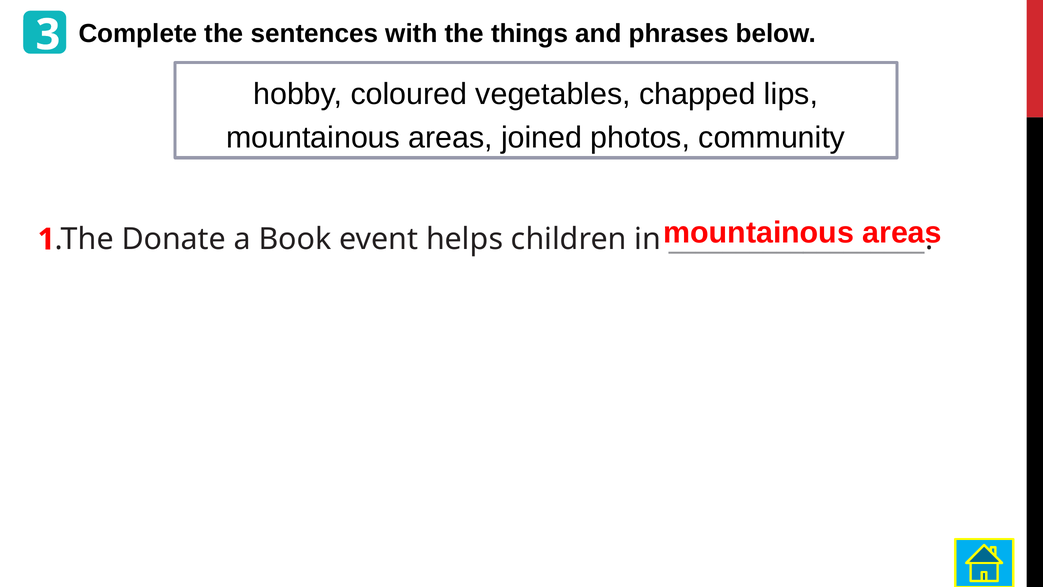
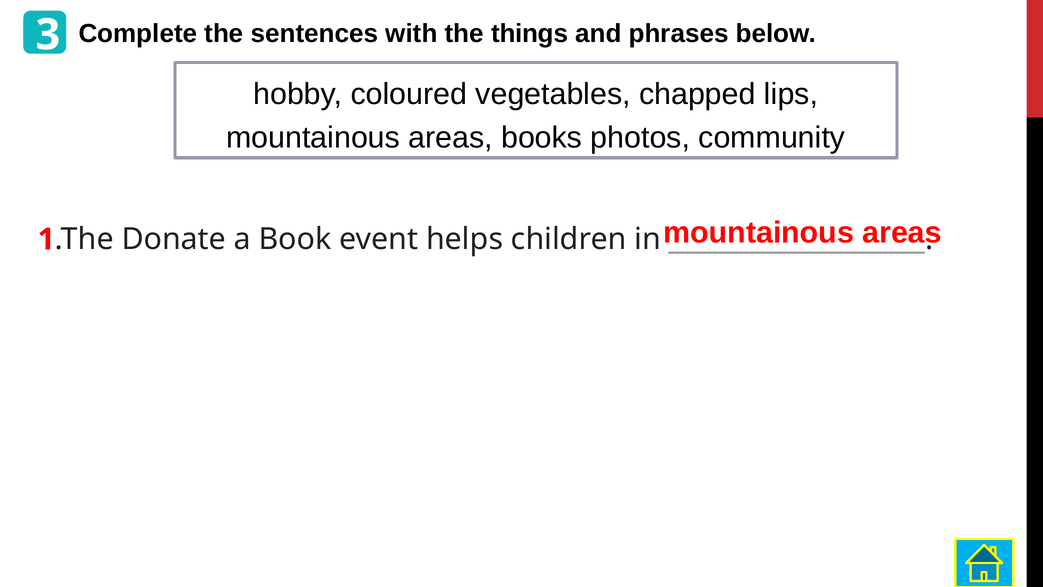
joined: joined -> books (542, 138)
